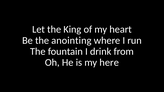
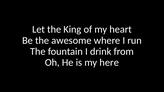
anointing: anointing -> awesome (71, 41)
